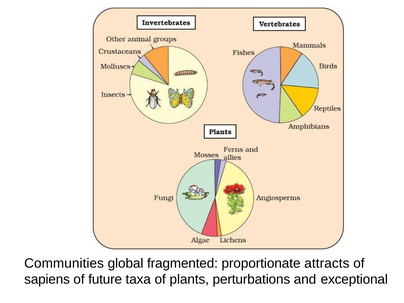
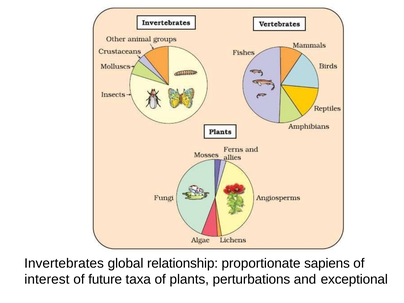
Communities: Communities -> Invertebrates (64, 263)
fragmented: fragmented -> relationship (183, 263)
attracts: attracts -> sapiens (327, 263)
sapiens: sapiens -> interest (47, 279)
